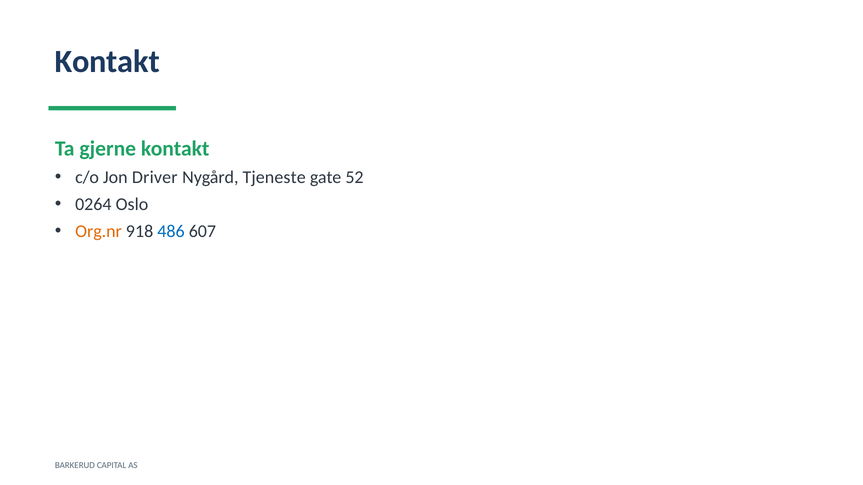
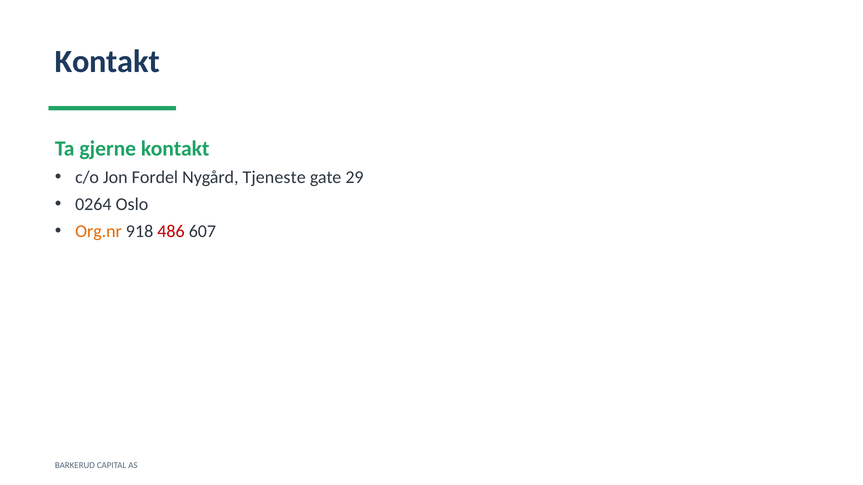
Driver: Driver -> Fordel (155, 177)
52: 52 -> 29 (354, 177)
486 colour: blue -> red (171, 231)
